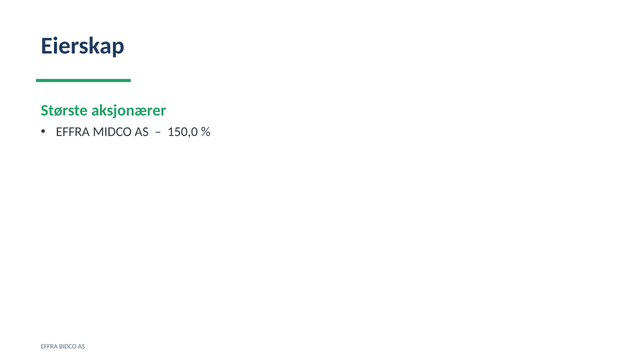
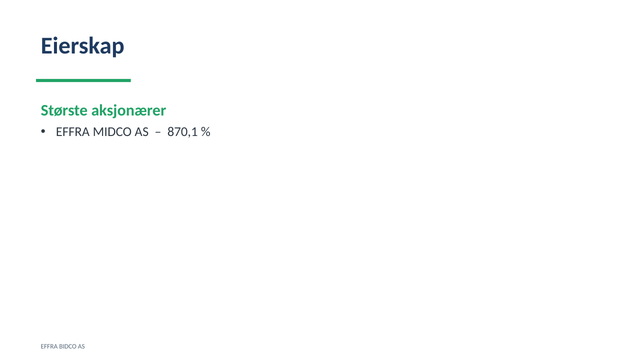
150,0: 150,0 -> 870,1 (183, 132)
